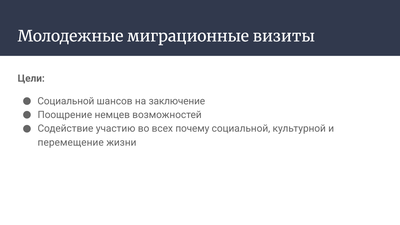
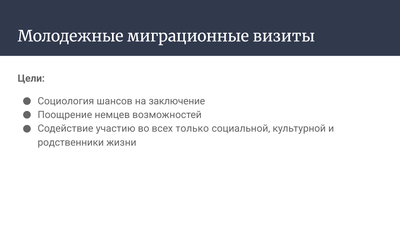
Социальной: Социальной -> Социология (66, 101)
почему: почему -> только (192, 129)
перемещение: перемещение -> родственники (71, 142)
